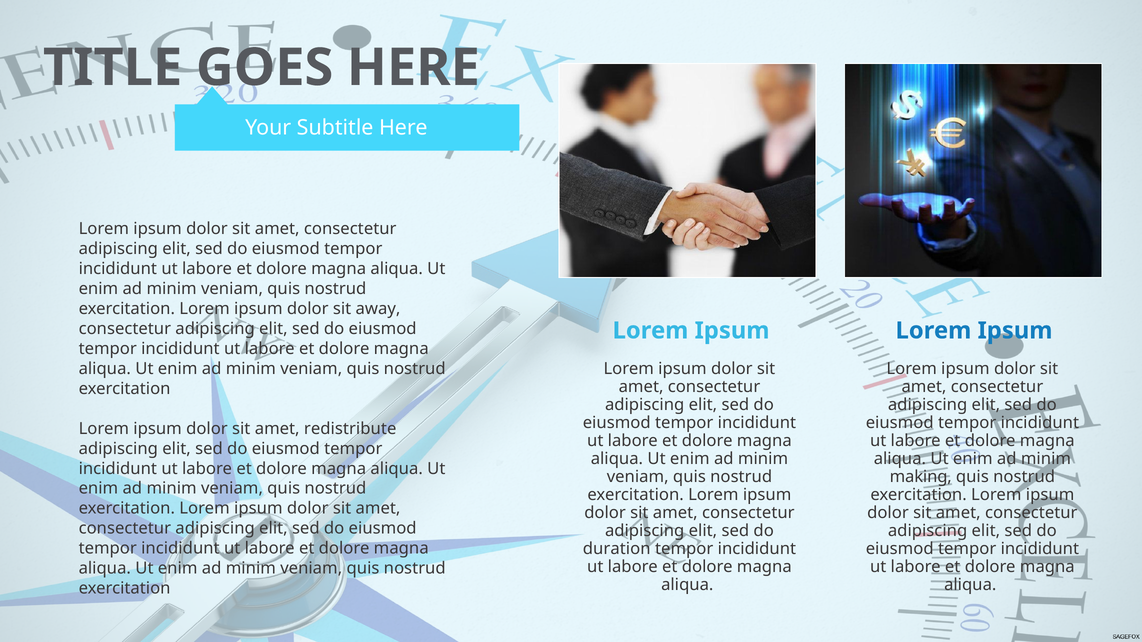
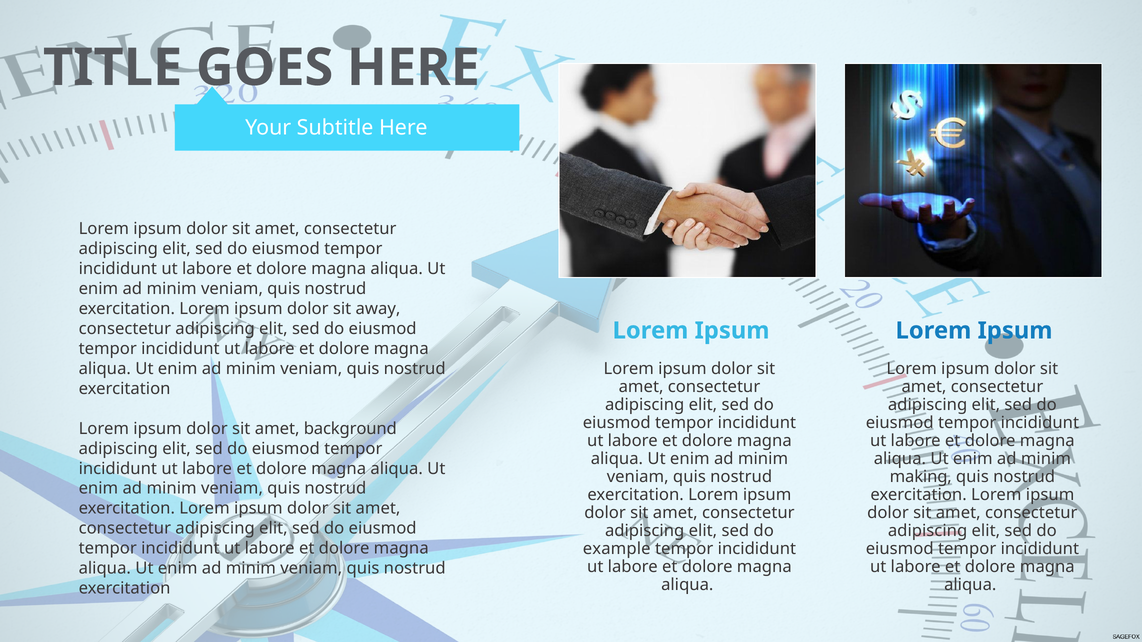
redistribute: redistribute -> background (350, 429)
duration: duration -> example (617, 549)
